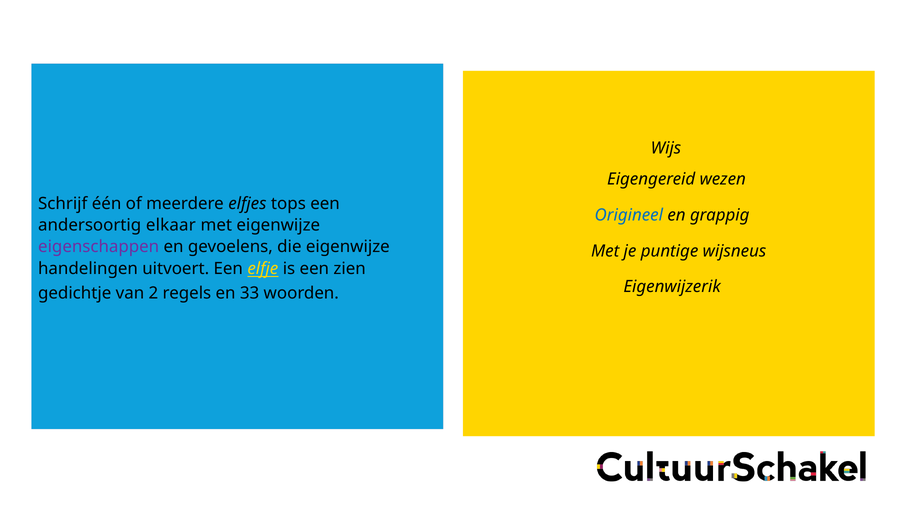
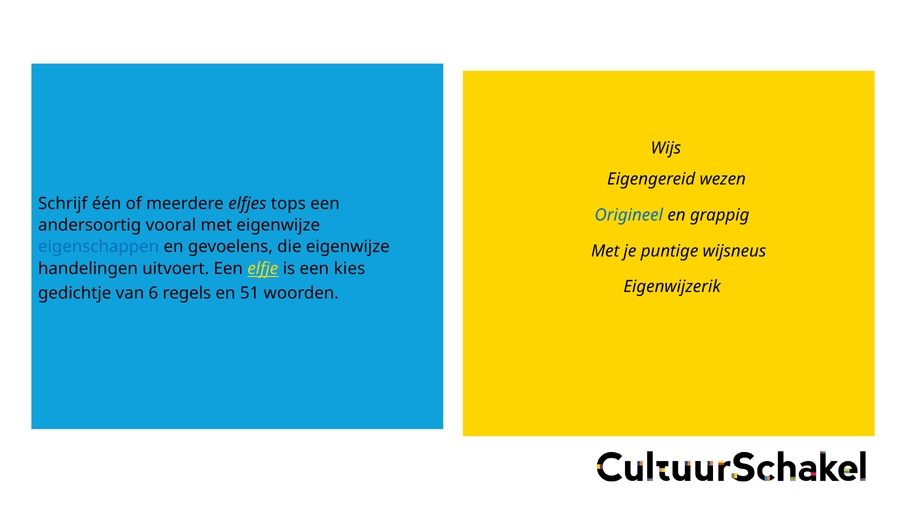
elkaar: elkaar -> vooral (171, 225)
eigenschappen colour: purple -> blue (99, 247)
zien: zien -> kies (350, 269)
2: 2 -> 6 (153, 293)
33: 33 -> 51 (250, 293)
